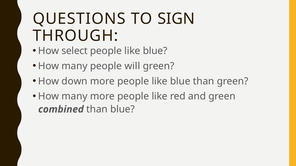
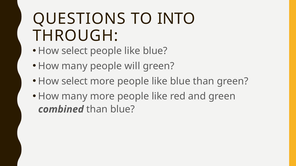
SIGN: SIGN -> INTO (176, 19)
down: down -> select (75, 81)
